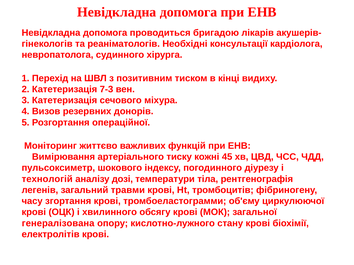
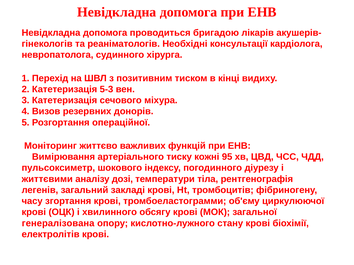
7-3: 7-3 -> 5-3 (106, 89)
45: 45 -> 95 (227, 157)
технологій: технологій -> життєвими (47, 179)
травми: травми -> закладі (128, 190)
